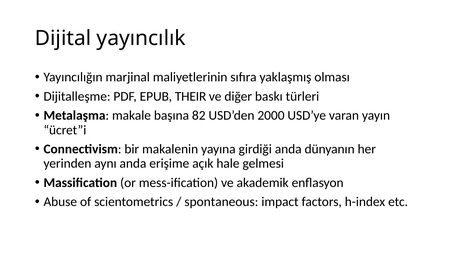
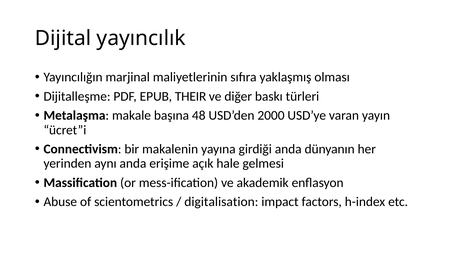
82: 82 -> 48 (199, 116)
spontaneous: spontaneous -> digitalisation (221, 202)
